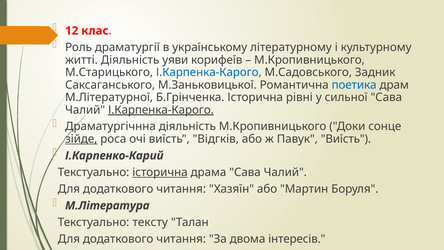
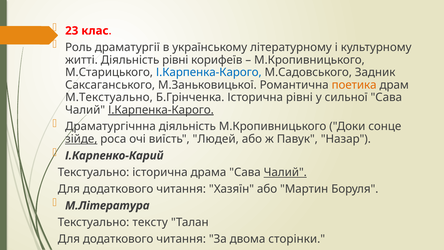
12: 12 -> 23 (72, 31)
Діяльність уяви: уяви -> рівні (175, 60)
поетика colour: blue -> orange (354, 85)
М.Літературної: М.Літературної -> М.Текстуально (109, 97)
Відгків: Відгків -> Людей (216, 139)
Павук Виїсть: Виїсть -> Назар (346, 139)
історична underline: present -> none (160, 172)
Чалий underline: none -> present (285, 172)
інтересів: інтересів -> сторінки (297, 239)
